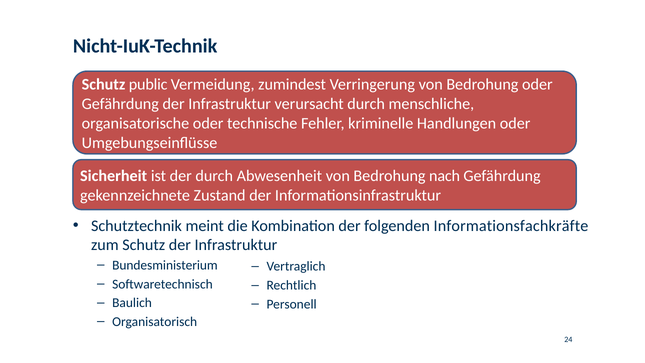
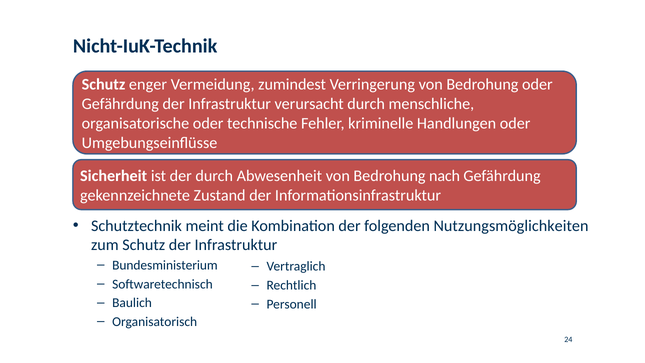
public: public -> enger (148, 85)
Informationsfachkräfte: Informationsfachkräfte -> Nutzungsmöglichkeiten (511, 226)
